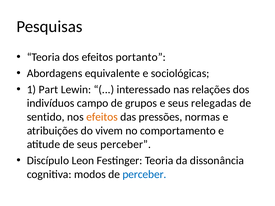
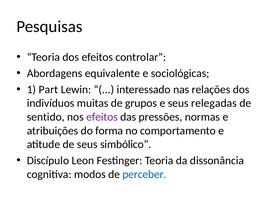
portanto: portanto -> controlar (141, 57)
campo: campo -> muitas (93, 103)
efeitos colour: orange -> purple (102, 117)
vivem: vivem -> forma (109, 131)
seus perceber: perceber -> simbólico (126, 145)
